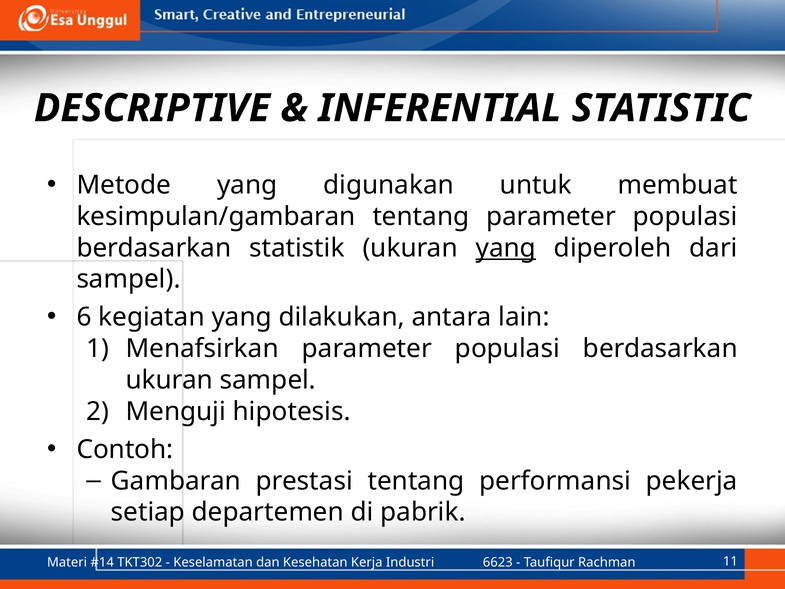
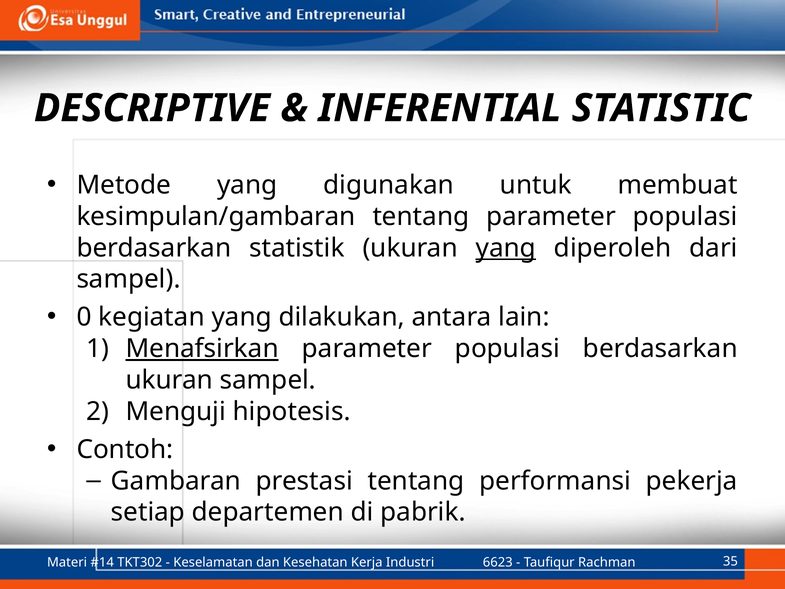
6: 6 -> 0 (84, 317)
Menafsirkan underline: none -> present (202, 349)
11: 11 -> 35 (730, 561)
